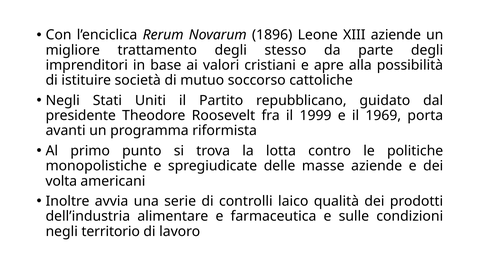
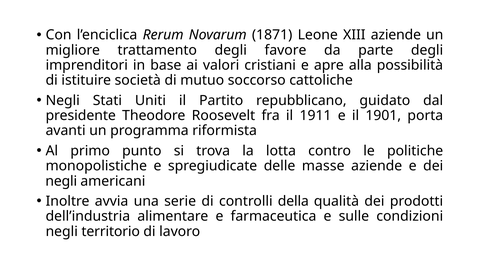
1896: 1896 -> 1871 (272, 35)
stesso: stesso -> favore (286, 50)
1999: 1999 -> 1911 (316, 116)
1969: 1969 -> 1901 (383, 116)
volta: volta -> negli (61, 181)
laico: laico -> della (293, 201)
